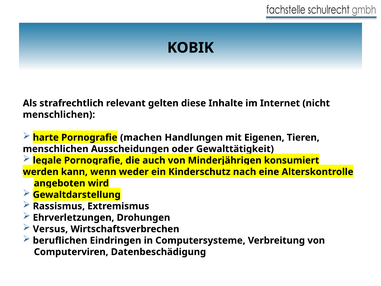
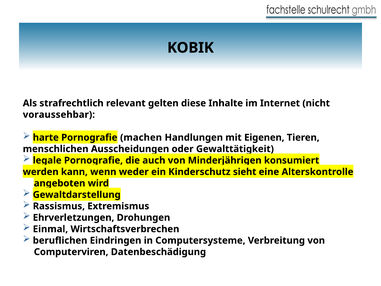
menschlichen: menschlichen -> voraussehbar (59, 115)
nach: nach -> sieht (245, 172)
Versus: Versus -> Einmal (50, 229)
